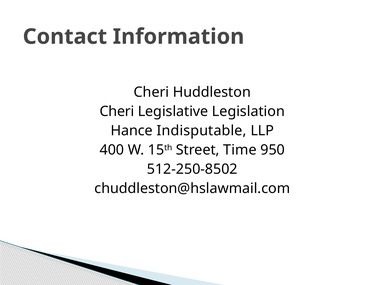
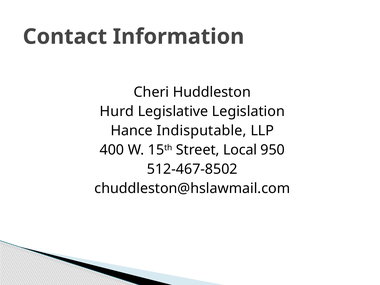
Cheri: Cheri -> Hurd (117, 111)
Time: Time -> Local (240, 150)
512-250-8502: 512-250-8502 -> 512-467-8502 (192, 169)
